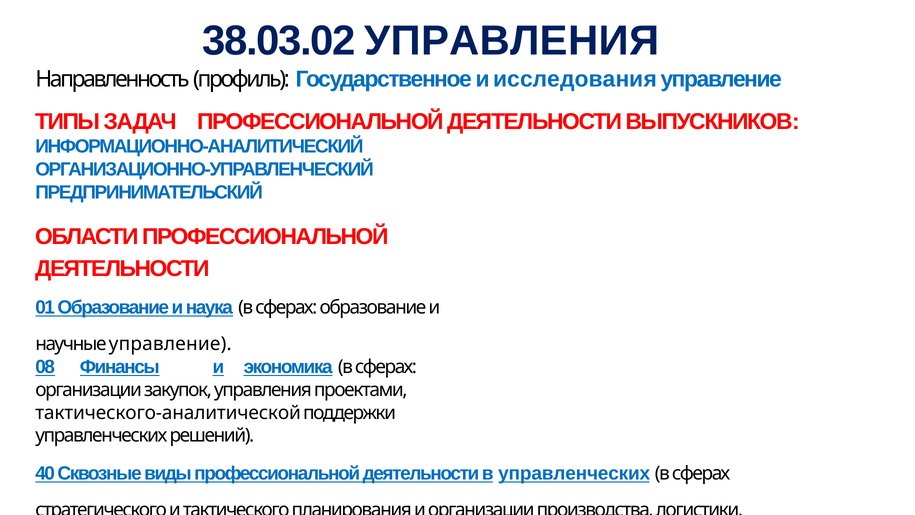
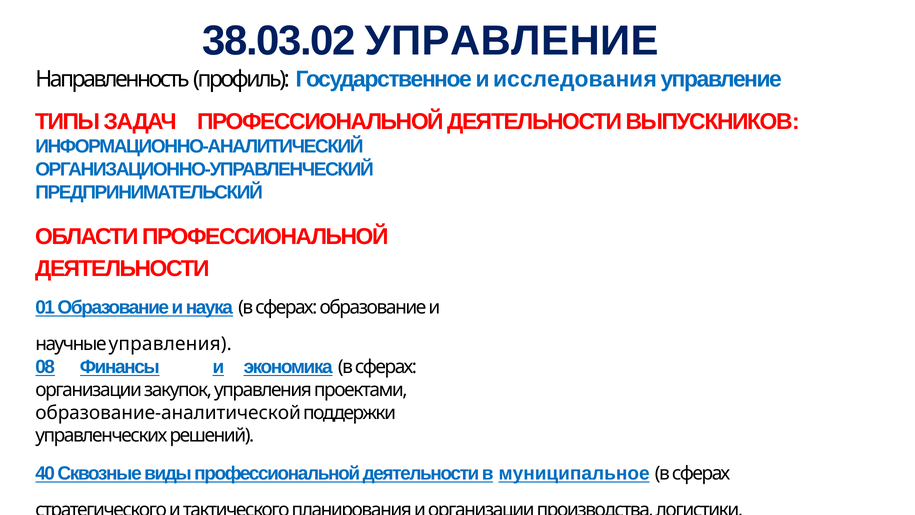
38.03.02 УПРАВЛЕНИЯ: УПРАВЛЕНИЯ -> УПРАВЛЕНИЕ (512, 41)
научные управление: управление -> управления (170, 344)
тактического-аналитической: тактического-аналитической -> образование-аналитической (168, 412)
в управленческих: управленческих -> муниципальное (574, 473)
